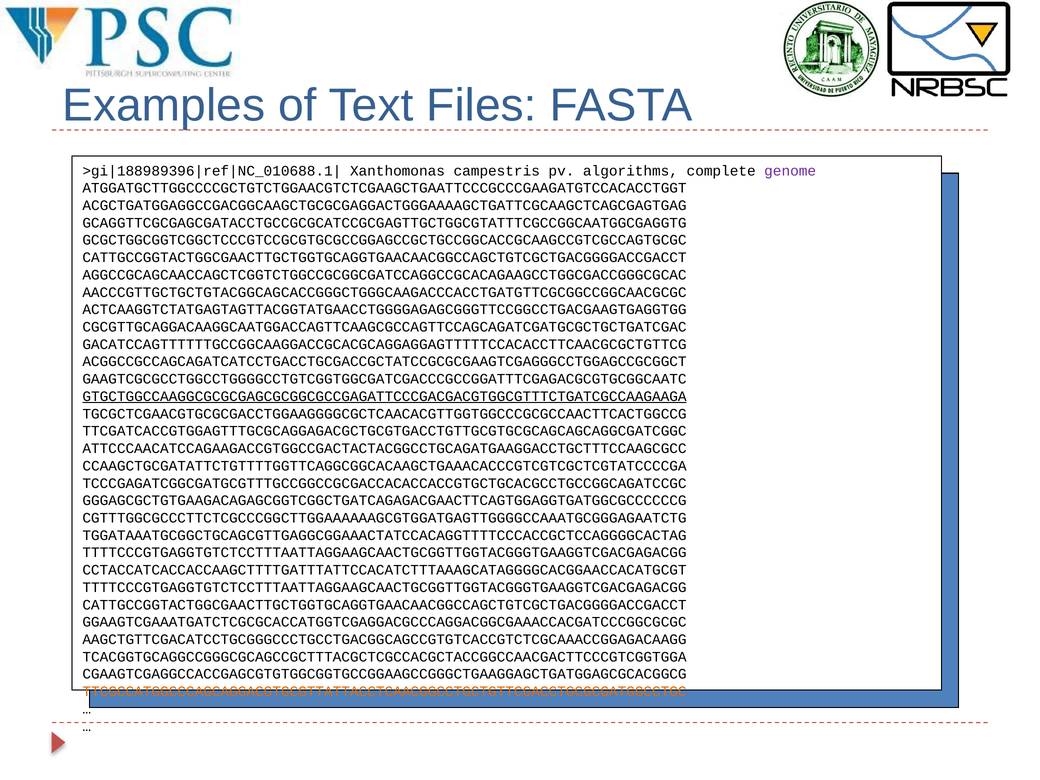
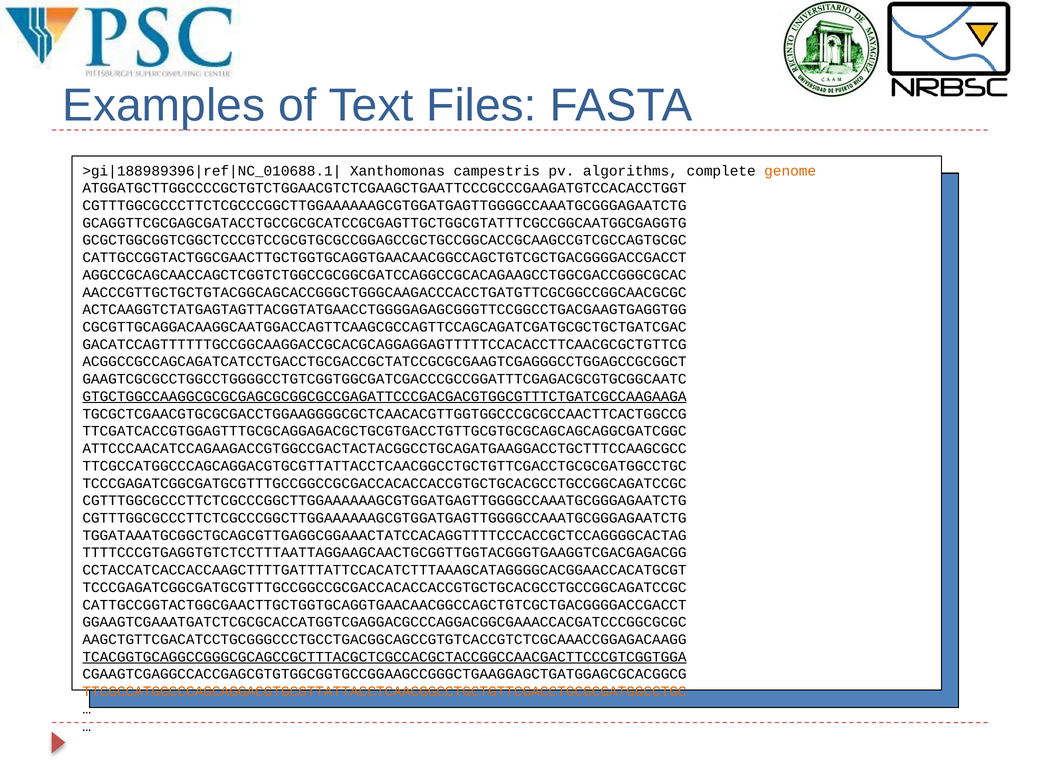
genome colour: purple -> orange (790, 171)
ACGCTGATGGAGGCCGACGGCAAGCTGCGCGAGGACTGGGAAAAGCTGATTCGCAAGCTCAGCGAGTGAG: ACGCTGATGGAGGCCGACGGCAAGCTGCGCGAGGACTGGGAAAAGCTGATTCGCAAGCTCAGCGAGTGAG -> CGTTTGGCGCCCTTCTCGCCCGGCTTGGAAAAAAGCGTGGATGAGTTGGGGCCAAATGCGGGAGAATCTG (385, 205)
CCAAGCTGCGATATTCTGTTTTGGTTCAGGCGGCACAAGCTGAAACACCCGTCGTCGCTCGTATCCCCGA: CCAAGCTGCGATATTCTGTTTTGGTTCAGGCGGCACAAGCTGAAACACCCGTCGTCGCTCGTATCCCCGA -> TTCGCCATGGCCCAGCAGGACGTGCGTTATTACCTCAACGGCCTGCTGTTCGACCTGCGCGATGGCCTGC (385, 466)
GGGAGCGCTGTGAAGACAGAGCGGTCGGCTGATCAGAGACGAACTTCAGTGGAGGTGATGGCGCCCCCCG: GGGAGCGCTGTGAAGACAGAGCGGTCGGCTGATCAGAGACGAACTTCAGTGGAGGTGATGGCGCCCCCCG -> CGTTTGGCGCCCTTCTCGCCCGGCTTGGAAAAAAGCGTGGATGAGTTGGGGCCAAATGCGGGAGAATCTG (385, 501)
TTTTCCCGTGAGGTGTCTCCTTTAATTAGGAAGCAACTGCGGTTGGTACGGGTGAAGGTCGACGAGACGG: TTTTCCCGTGAGGTGTCTCCTTTAATTAGGAAGCAACTGCGGTTGGTACGGGTGAAGGTCGACGAGACGG -> TCCCGAGATCGGCGATGCGTTTGCCGGCCGCGACCACACCACCGTGCTGCACGCCTGCCGGCAGATCCGC (385, 587)
TCACGGTGCAGGCCGGGCGCAGCCGCTTTACGCTCGCCACGCTACCGGCCAACGACTTCCCGTCGGTGGA underline: none -> present (385, 657)
